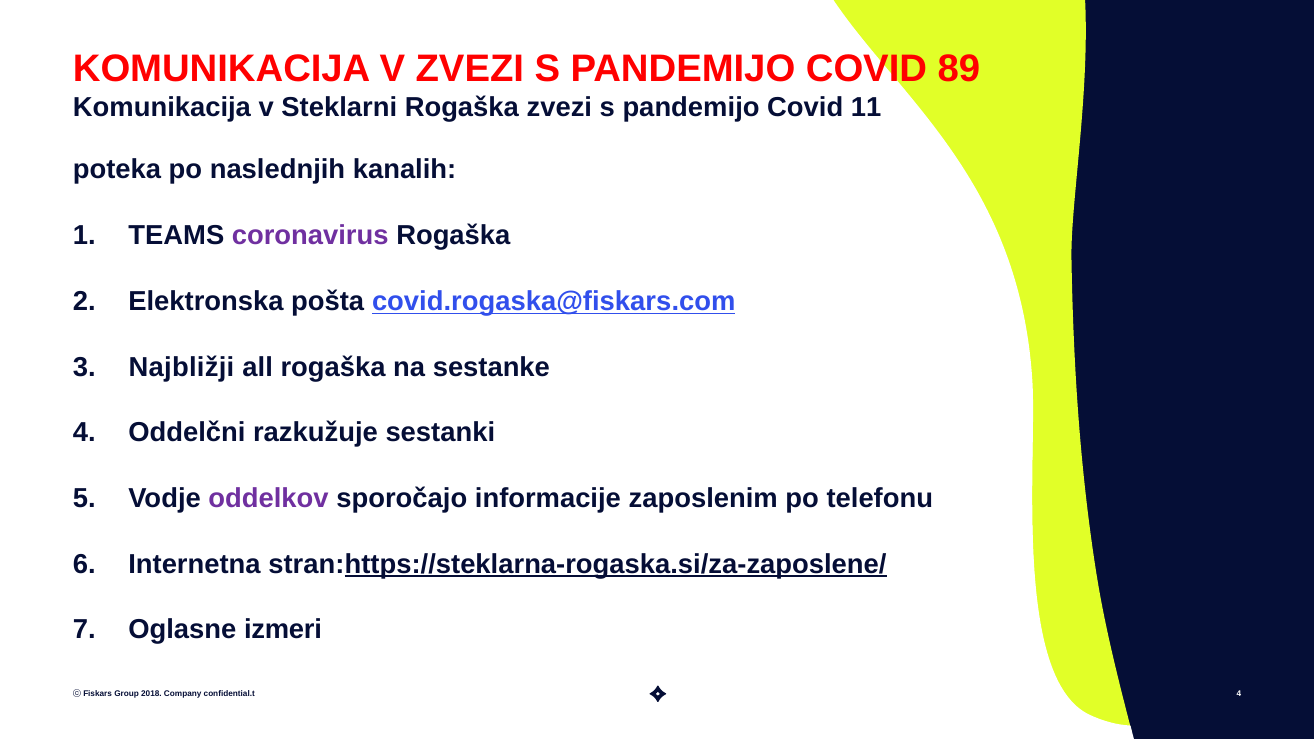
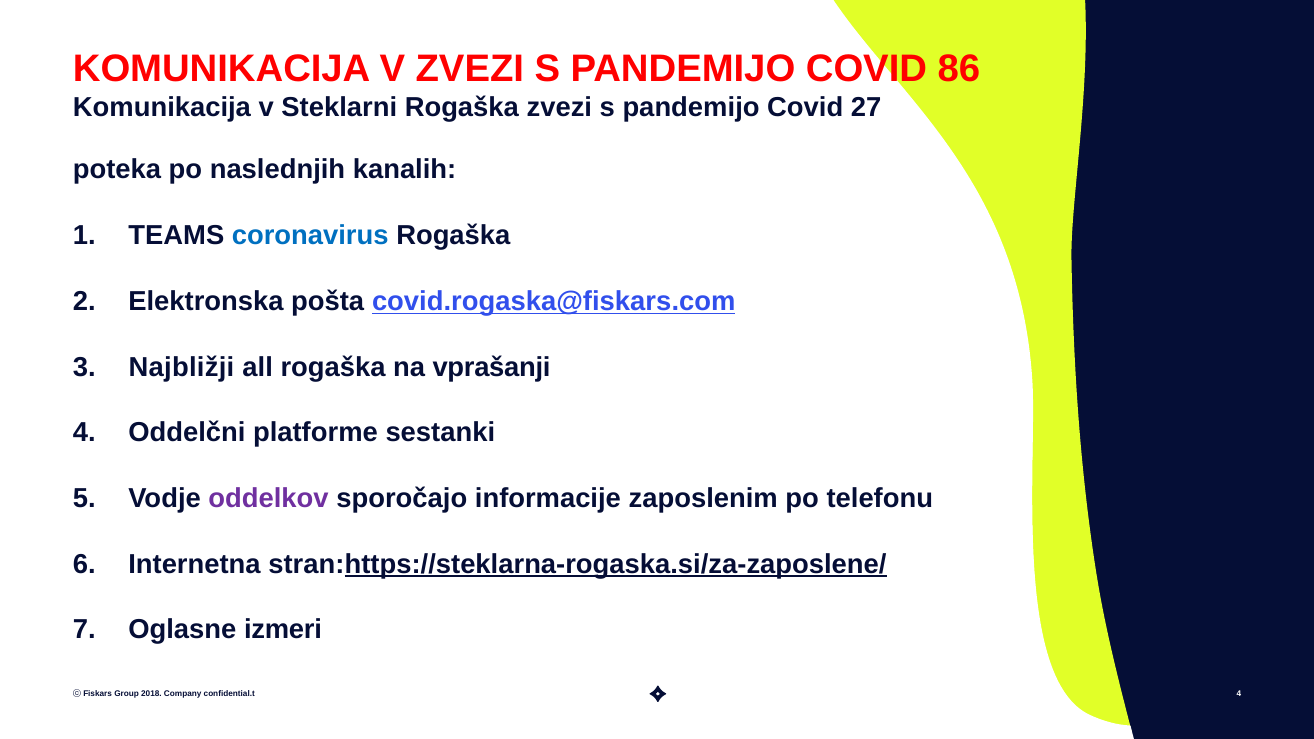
89: 89 -> 86 (959, 68)
11: 11 -> 27 (866, 107)
coronavirus colour: purple -> blue (310, 236)
sestanke: sestanke -> vprašanji (492, 367)
razkužuje: razkužuje -> platforme (315, 433)
